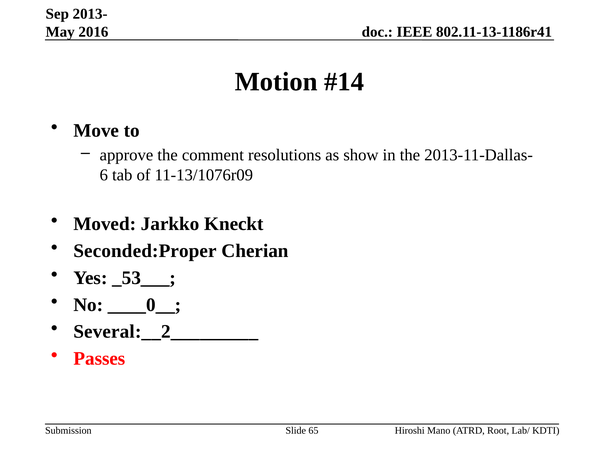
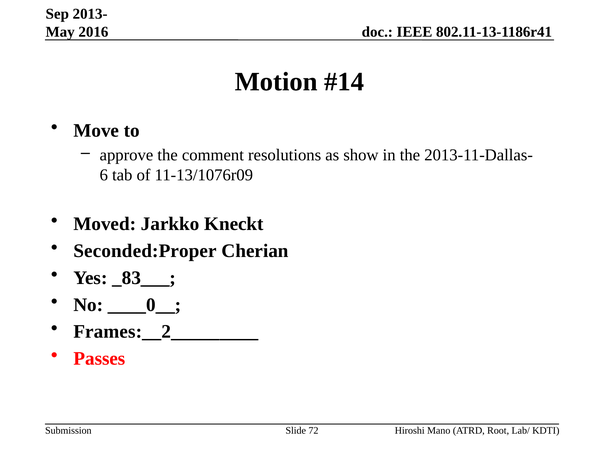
_53___: _53___ -> _83___ (144, 278)
Several:__2_________: Several:__2_________ -> Frames:__2_________ (166, 332)
65: 65 -> 72 (313, 431)
